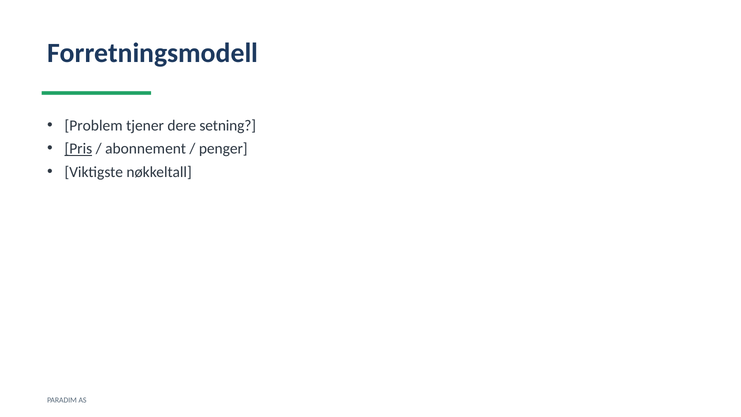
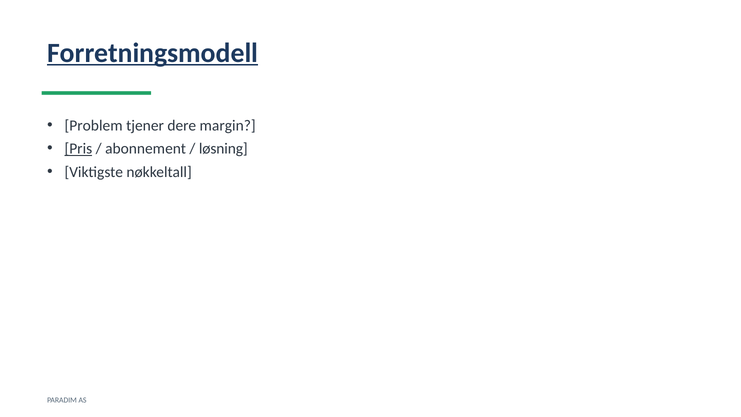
Forretningsmodell underline: none -> present (153, 53)
setning: setning -> margin (228, 126)
penger: penger -> løsning (223, 149)
